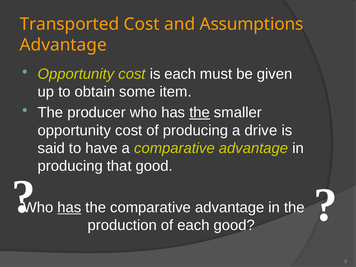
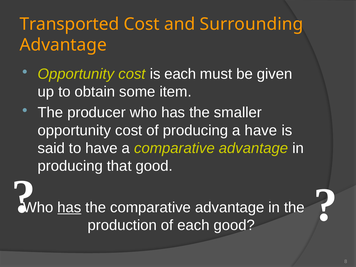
Assumptions: Assumptions -> Surrounding (251, 24)
the underline: present -> none (200, 113)
a drive: drive -> have (261, 130)
